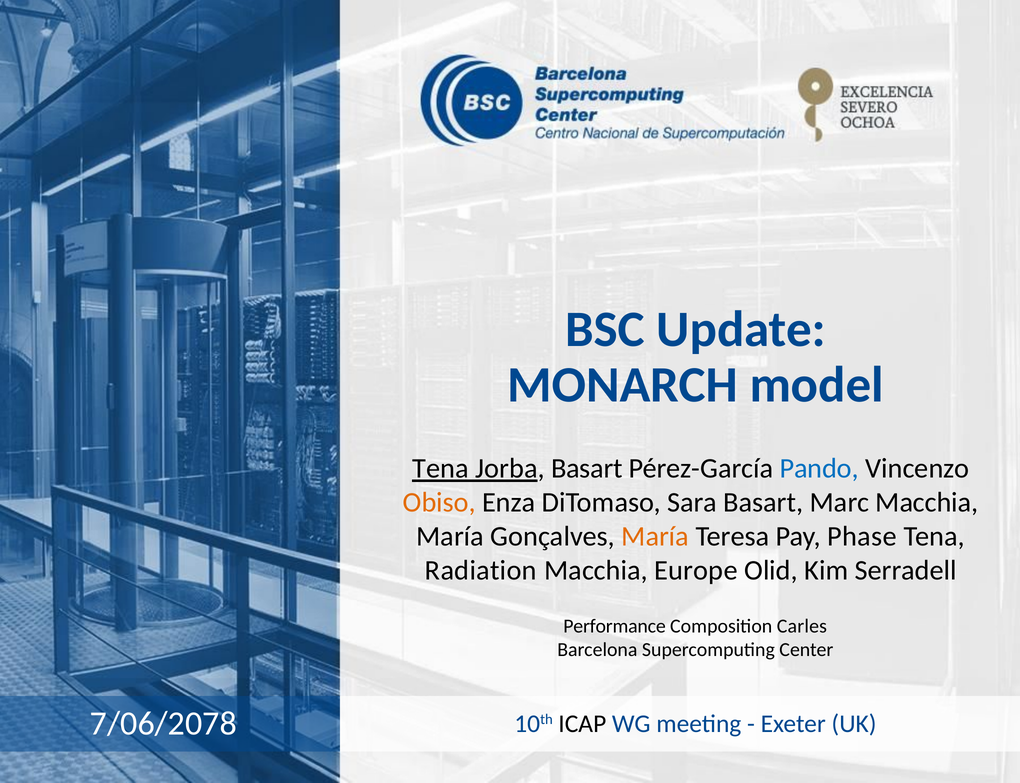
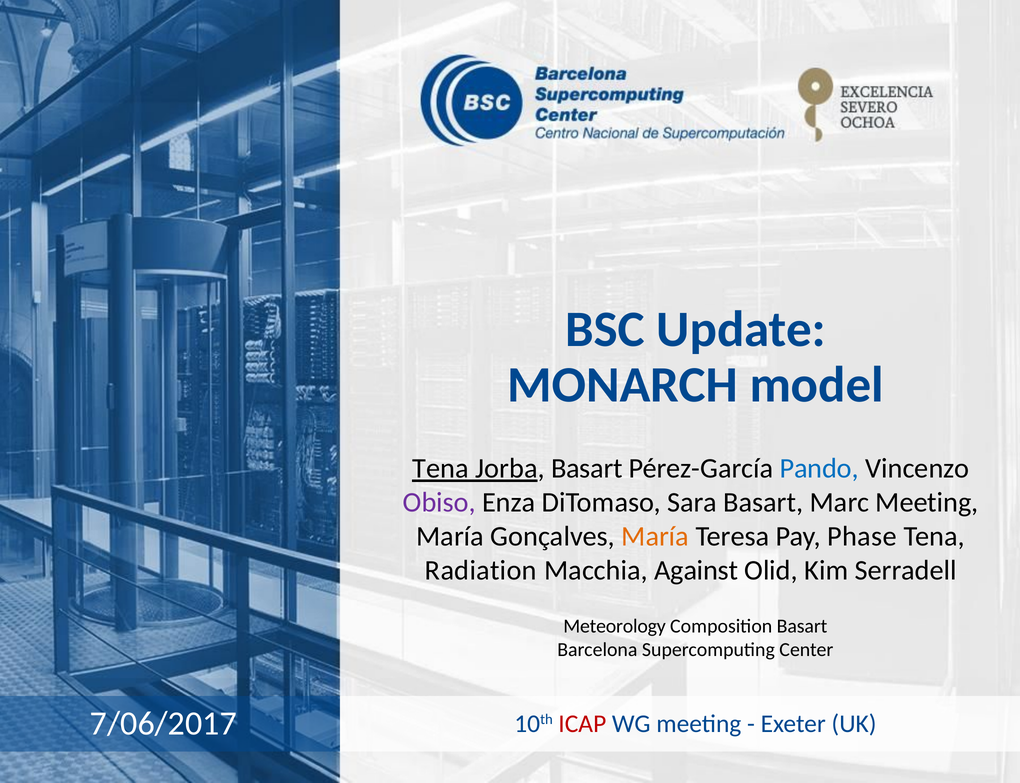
Obiso colour: orange -> purple (439, 503)
Marc Macchia: Macchia -> Meeting (927, 503)
Europe: Europe -> Against (696, 571)
Performance: Performance -> Meteorology (615, 626)
Composition Carles: Carles -> Basart (802, 626)
7/06/2078: 7/06/2078 -> 7/06/2017 (163, 724)
ICAP colour: black -> red (582, 724)
